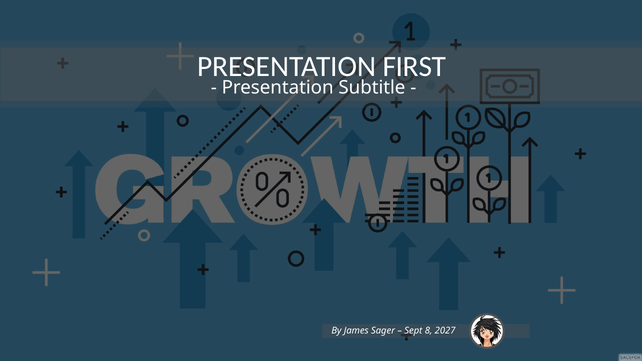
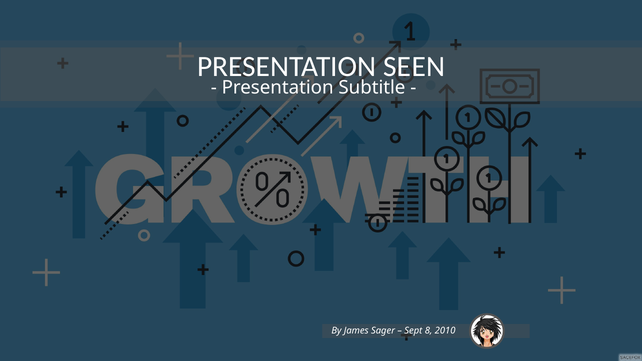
FIRST: FIRST -> SEEN (414, 67)
2027: 2027 -> 2010 (445, 331)
